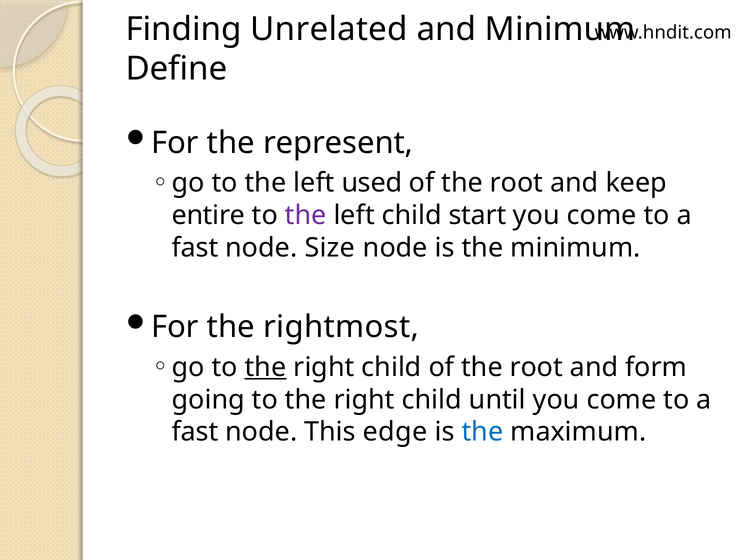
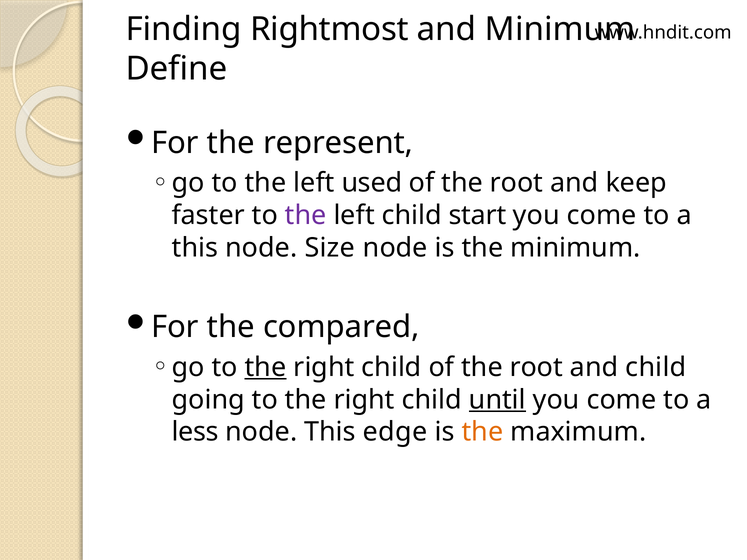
Unrelated: Unrelated -> Rightmost (329, 29)
entire: entire -> faster (208, 215)
fast: fast -> this (195, 248)
rightmost: rightmost -> compared (341, 327)
and form: form -> child (656, 367)
until underline: none -> present (497, 400)
fast: fast -> less (195, 432)
the colour: blue -> orange (482, 432)
